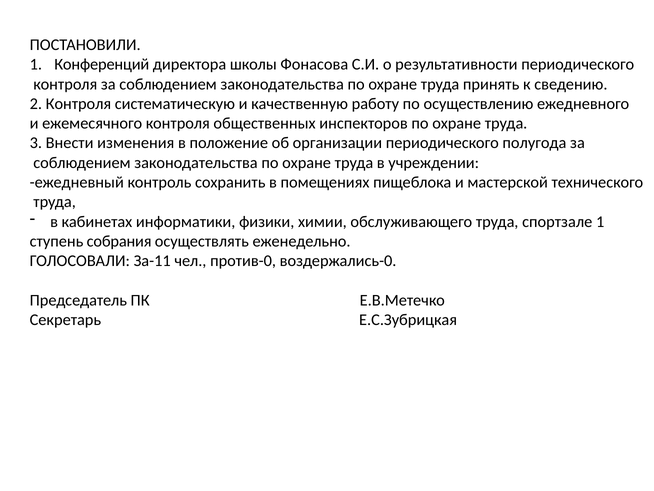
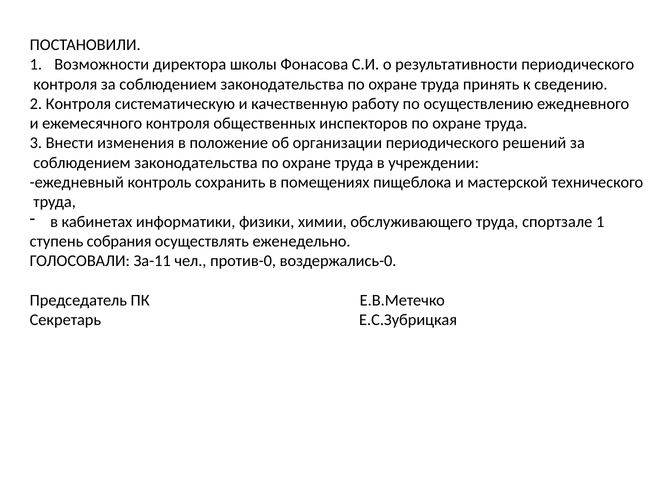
Конференций: Конференций -> Возможности (102, 64)
полугода: полугода -> решений (534, 143)
